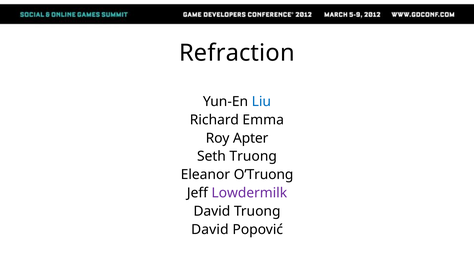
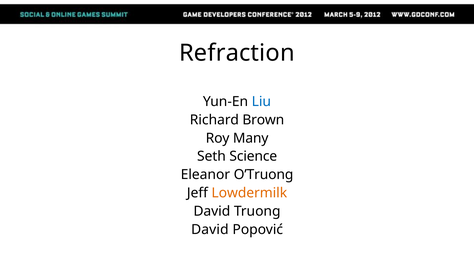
Emma: Emma -> Brown (263, 120)
Apter: Apter -> Many (251, 138)
Seth Truong: Truong -> Science (253, 156)
Lowdermilk colour: purple -> orange (249, 193)
